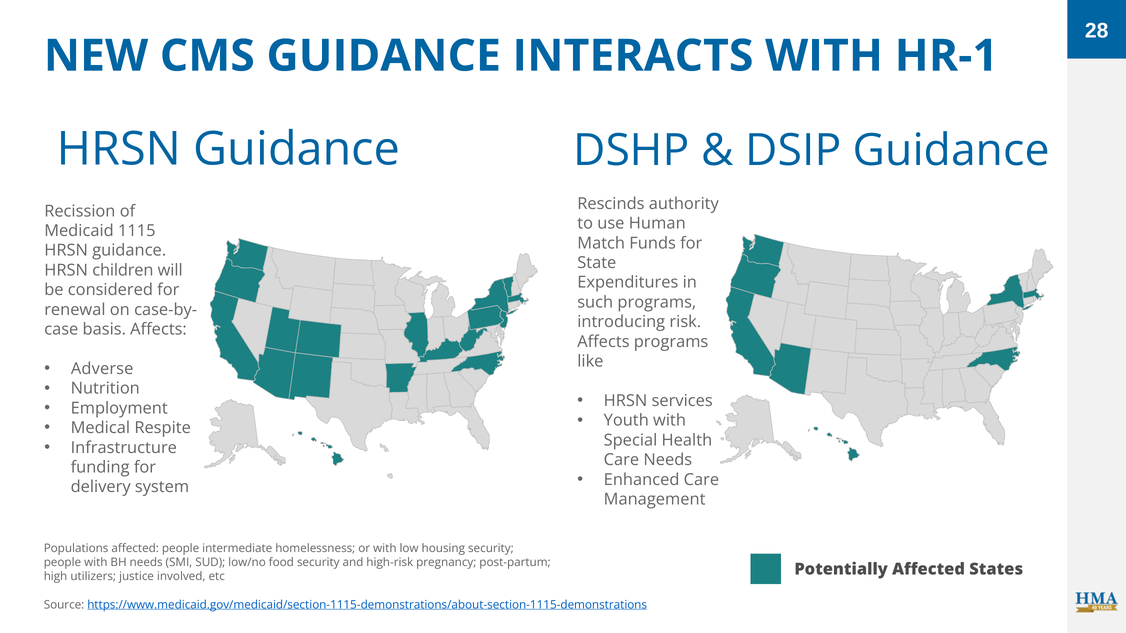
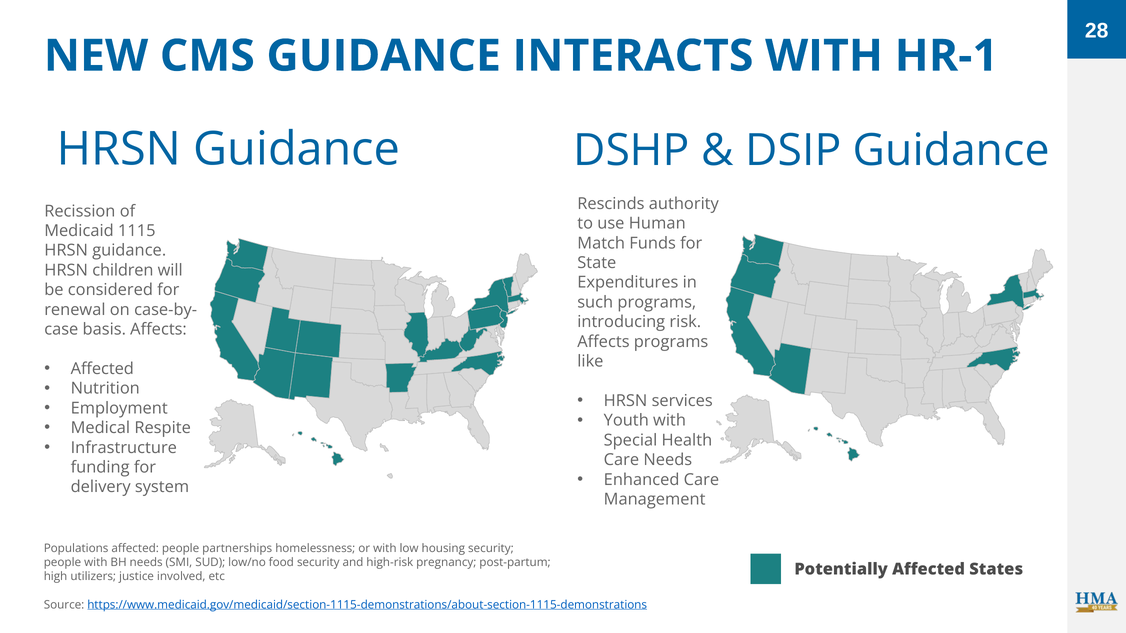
Adverse: Adverse -> Affected (102, 369)
intermediate: intermediate -> partnerships (237, 549)
